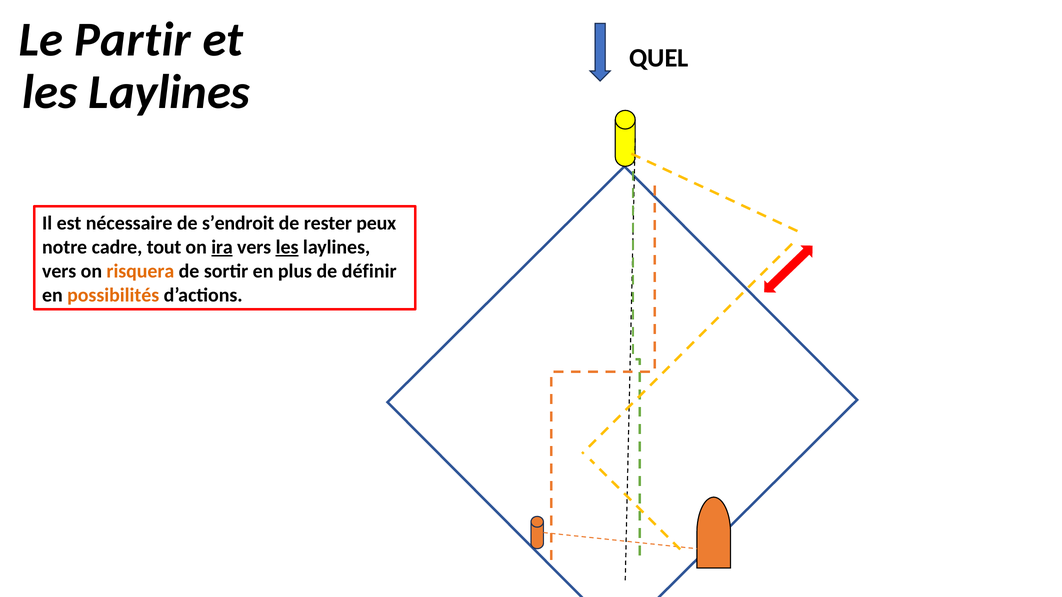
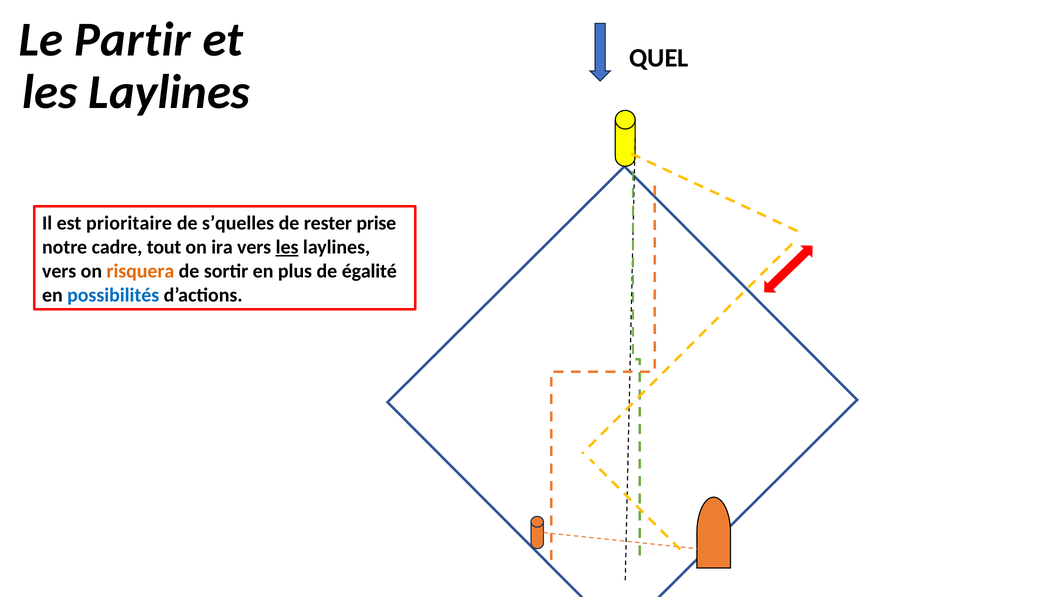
nécessaire: nécessaire -> prioritaire (129, 223)
s’endroit: s’endroit -> s’quelles (238, 223)
peux: peux -> prise (376, 223)
ira underline: present -> none (222, 247)
définir: définir -> égalité (369, 271)
possibilités colour: orange -> blue (113, 295)
